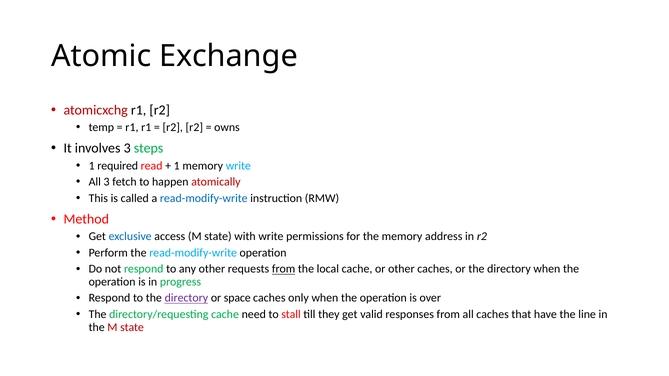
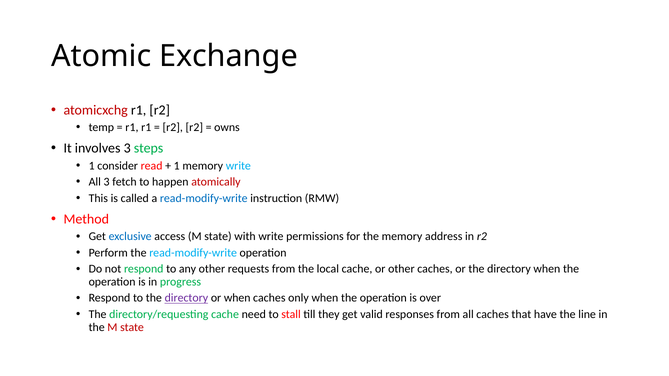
required: required -> consider (118, 166)
from underline: present -> none (284, 269)
or space: space -> when (237, 298)
